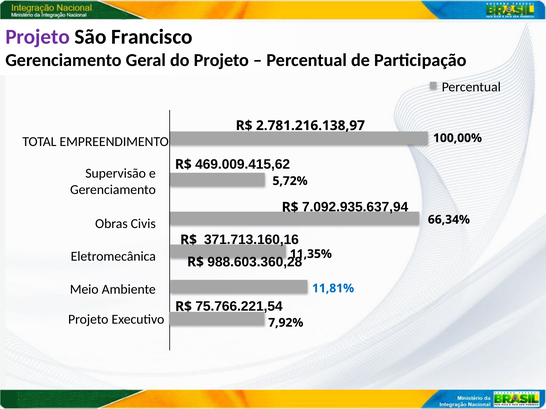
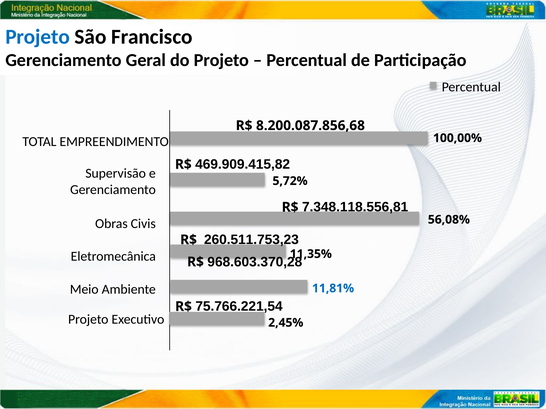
Projeto colour: purple -> blue (38, 37)
2.781.216.138,97: 2.781.216.138,97 -> 8.200.087.856,68 (310, 126)
469.009.415,62: 469.009.415,62 -> 469.909.415,82 (243, 165)
7.092.935.637,94: 7.092.935.637,94 -> 7.348.118.556,81 (355, 207)
66,34%: 66,34% -> 56,08% (449, 220)
371.713.160,16: 371.713.160,16 -> 260.511.753,23 (251, 240)
988.603.360,28: 988.603.360,28 -> 968.603.370,28 (255, 262)
7,92%: 7,92% -> 2,45% (286, 323)
